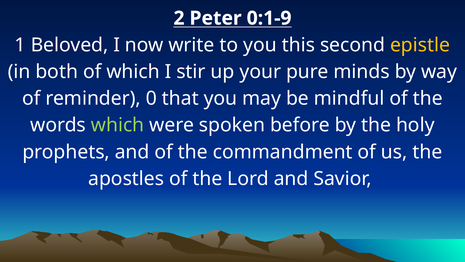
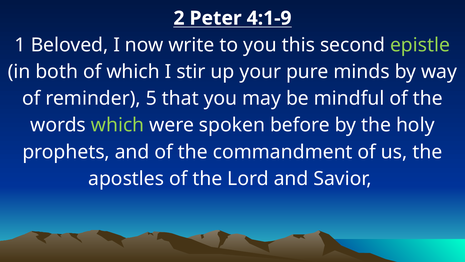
0:1-9: 0:1-9 -> 4:1-9 (269, 18)
epistle colour: yellow -> light green (420, 45)
0: 0 -> 5 (151, 98)
